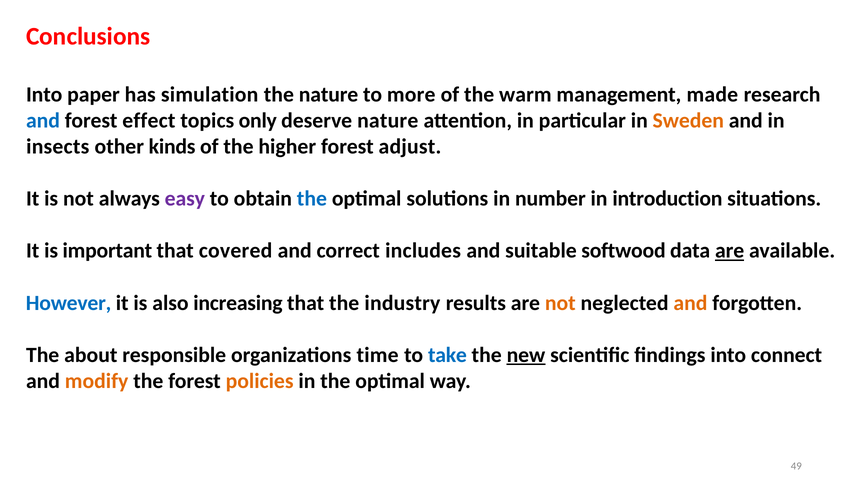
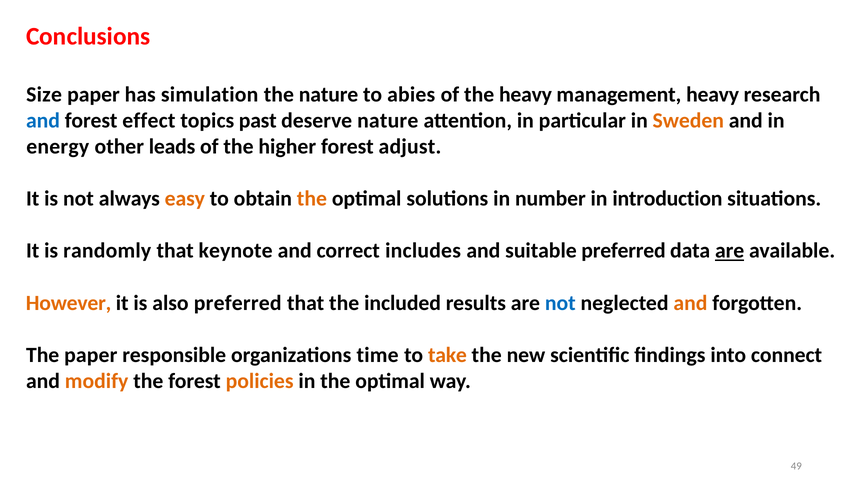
Into: Into -> Size (44, 95)
more: more -> abies (411, 95)
the warm: warm -> heavy (525, 95)
management made: made -> heavy (713, 95)
only: only -> past (258, 121)
insects: insects -> energy (58, 147)
kinds: kinds -> leads (172, 147)
easy colour: purple -> orange (185, 199)
the colour: blue -> orange (312, 199)
important: important -> randomly (107, 251)
covered: covered -> keynote (236, 251)
suitable softwood: softwood -> preferred (624, 251)
However colour: blue -> orange (69, 303)
also increasing: increasing -> preferred (238, 303)
industry: industry -> included (403, 303)
not colour: orange -> blue (560, 303)
The about: about -> paper (91, 355)
take colour: blue -> orange (447, 355)
new underline: present -> none (526, 355)
